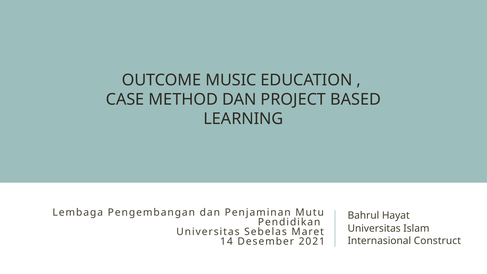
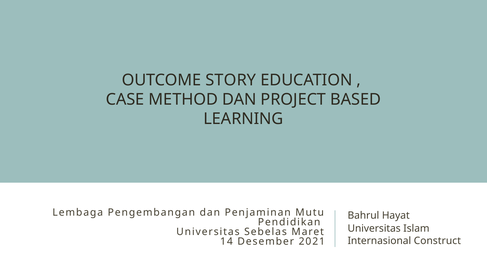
MUSIC: MUSIC -> STORY (231, 80)
